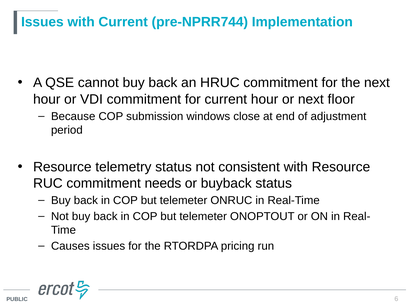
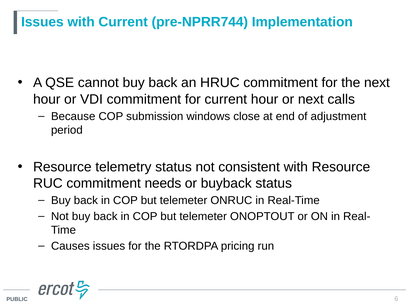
floor: floor -> calls (341, 99)
